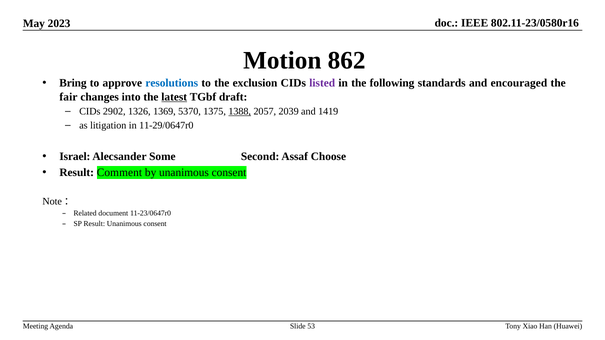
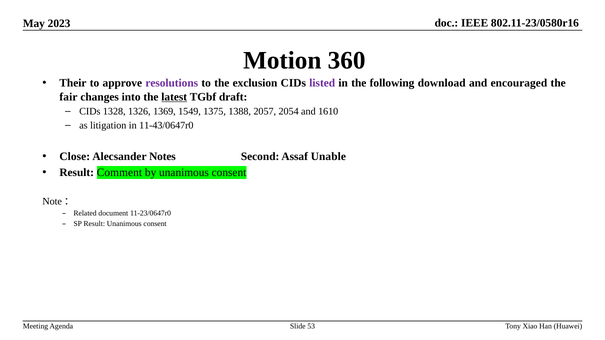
862: 862 -> 360 (347, 61)
Bring: Bring -> Their (73, 83)
resolutions colour: blue -> purple (172, 83)
standards: standards -> download (442, 83)
2902: 2902 -> 1328 (114, 112)
5370: 5370 -> 1549 (190, 112)
1388 underline: present -> none (240, 112)
2039: 2039 -> 2054 (289, 112)
1419: 1419 -> 1610 (328, 112)
11-29/0647r0: 11-29/0647r0 -> 11-43/0647r0 (166, 126)
Israel: Israel -> Close (75, 157)
Some: Some -> Notes (162, 157)
Choose: Choose -> Unable (328, 157)
